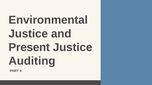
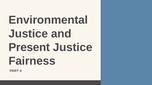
Auditing: Auditing -> Fairness (32, 61)
